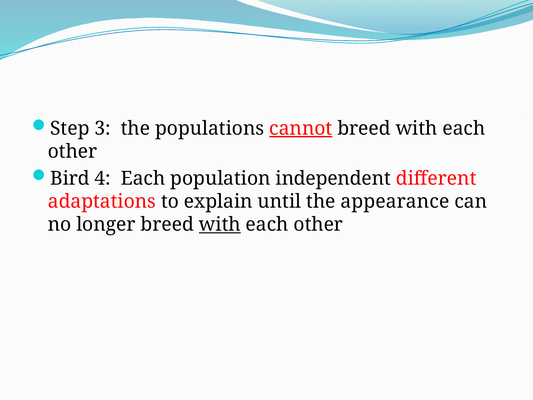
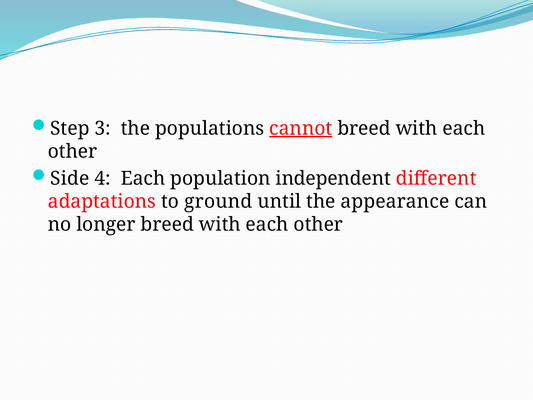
Bird: Bird -> Side (70, 178)
explain: explain -> ground (218, 201)
with underline: present -> none (220, 224)
